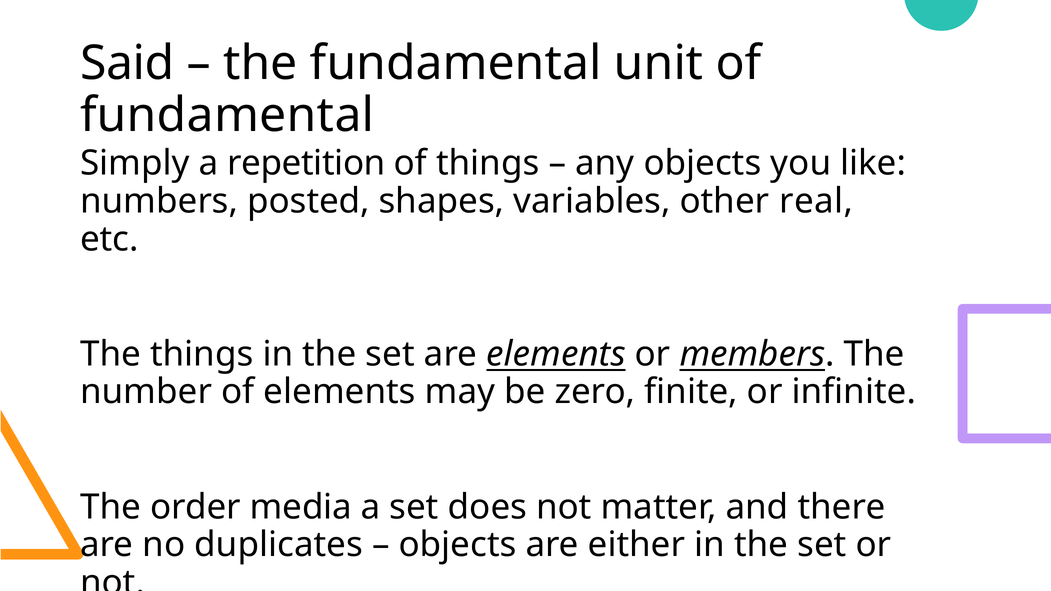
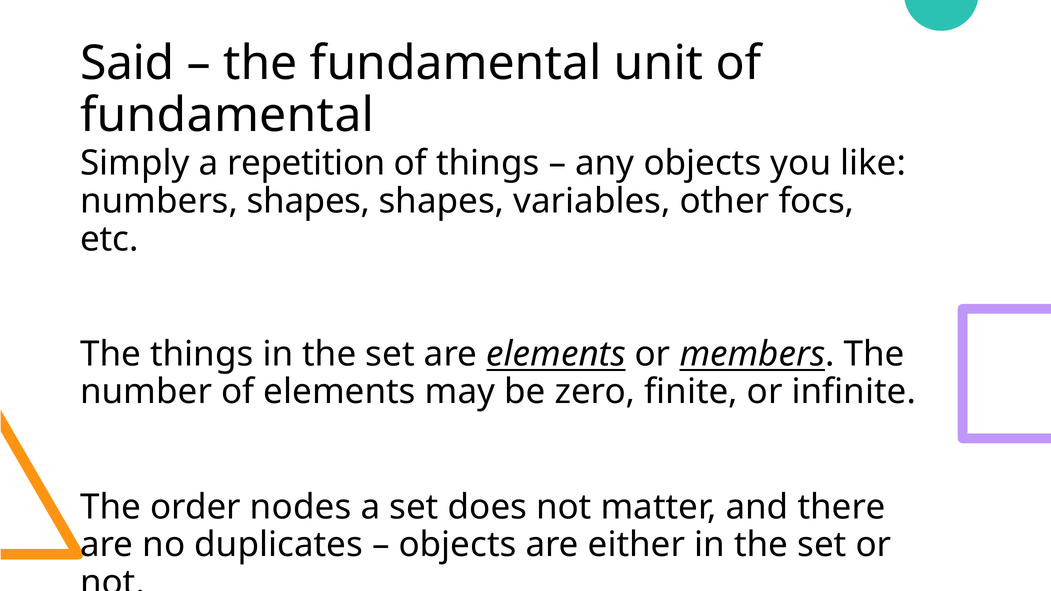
numbers posted: posted -> shapes (309, 201)
real: real -> focs (816, 201)
media: media -> nodes (301, 507)
